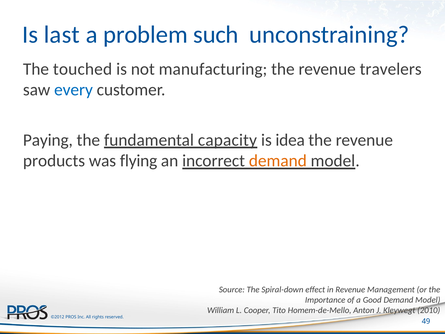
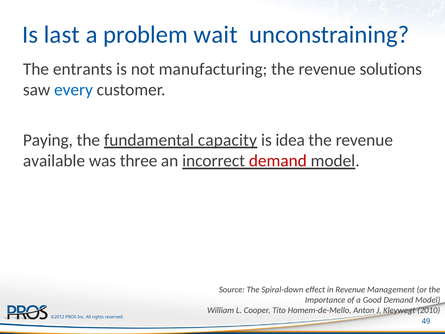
such: such -> wait (216, 35)
touched: touched -> entrants (83, 69)
travelers: travelers -> solutions (391, 69)
products: products -> available (54, 161)
flying: flying -> three (139, 161)
demand colour: orange -> red (278, 161)
